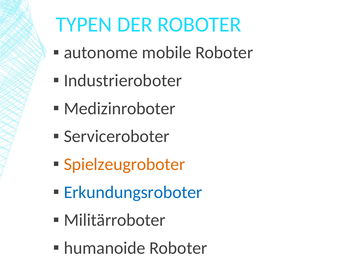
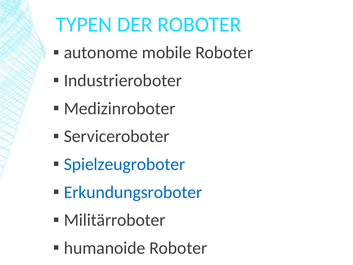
Spielzeugroboter colour: orange -> blue (125, 164)
